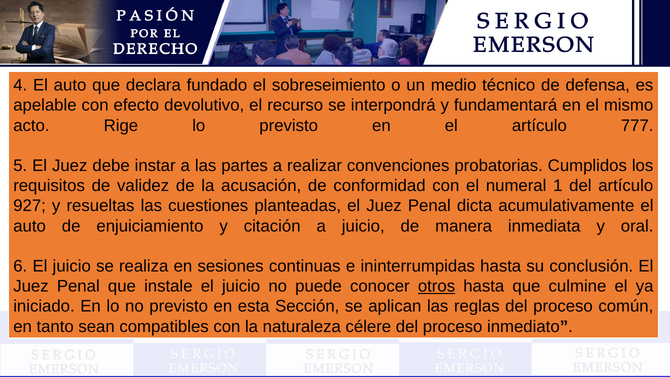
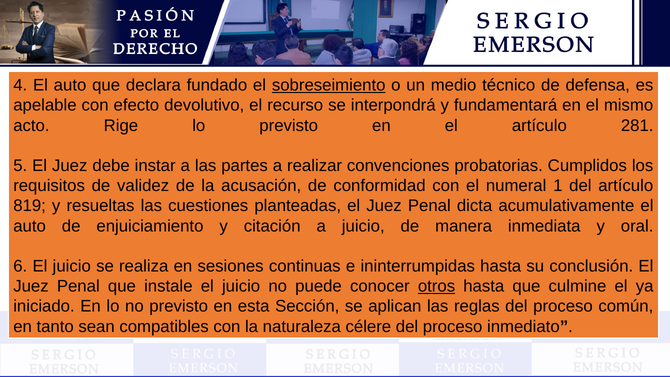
sobreseimiento underline: none -> present (329, 85)
777: 777 -> 281 (637, 125)
927: 927 -> 819 (30, 206)
